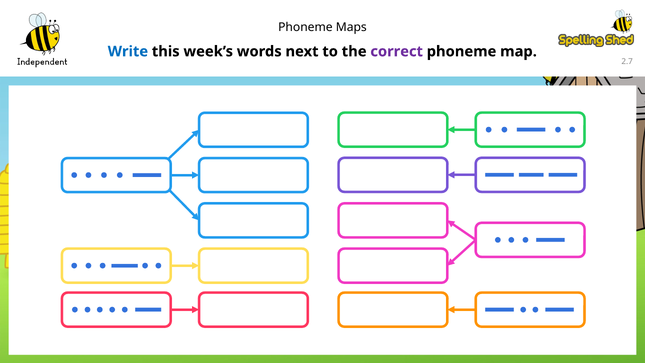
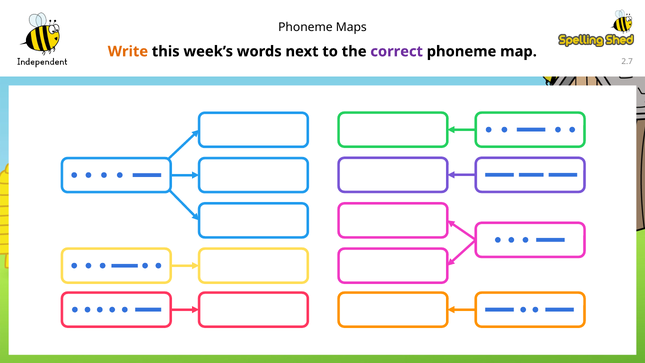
Write colour: blue -> orange (128, 51)
